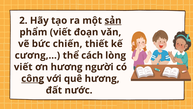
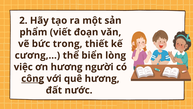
sản underline: present -> none (113, 20)
chiến: chiến -> trong (68, 44)
cách: cách -> biển (92, 55)
viết: viết -> việc (23, 67)
